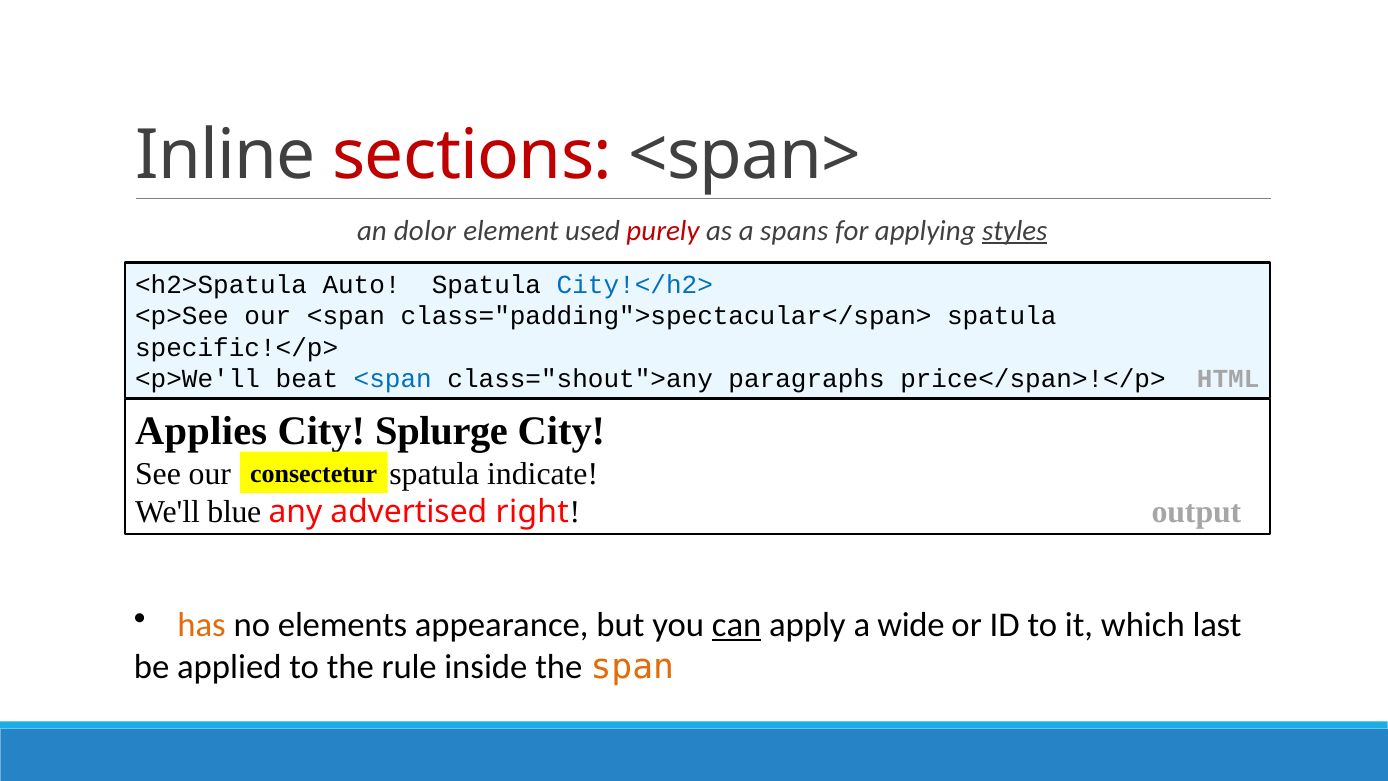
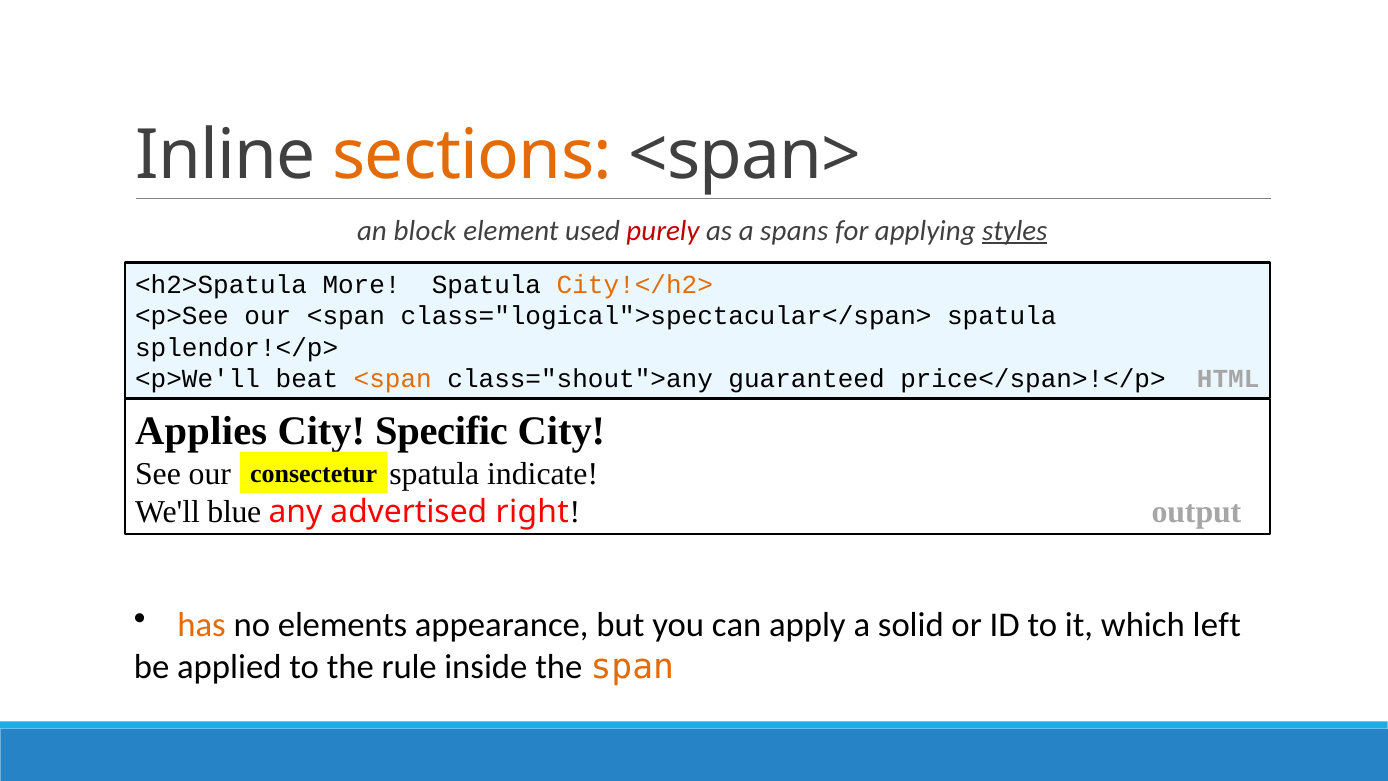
sections colour: red -> orange (472, 156)
dolor: dolor -> block (425, 231)
Auto: Auto -> More (362, 285)
City!</h2> colour: blue -> orange (635, 285)
class="padding">spectacular</span>: class="padding">spectacular</span> -> class="logical">spectacular</span> (666, 316)
specific!</p>: specific!</p> -> splendor!</p> (237, 347)
<span colour: blue -> orange (393, 379)
paragraphs: paragraphs -> guaranteed (807, 379)
Splurge: Splurge -> Specific (442, 431)
can underline: present -> none (737, 625)
wide: wide -> solid (911, 625)
last: last -> left (1217, 625)
